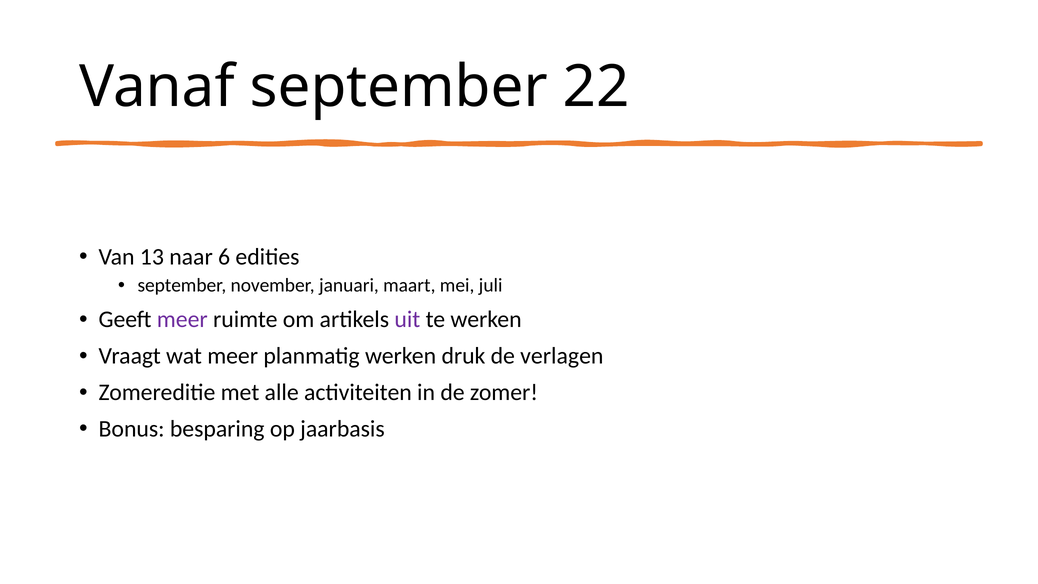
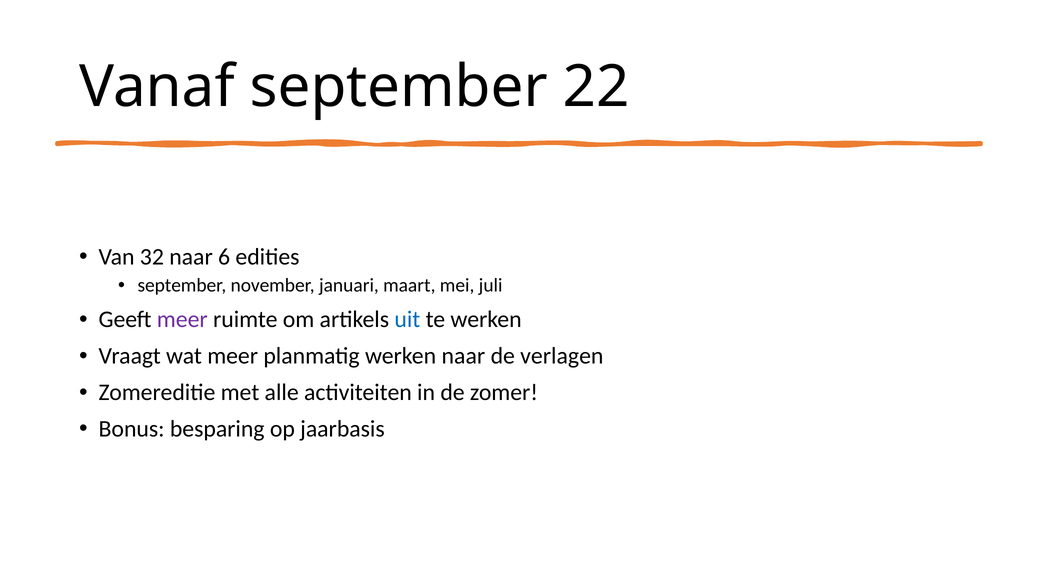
13: 13 -> 32 (152, 257)
uit colour: purple -> blue (407, 320)
werken druk: druk -> naar (463, 356)
